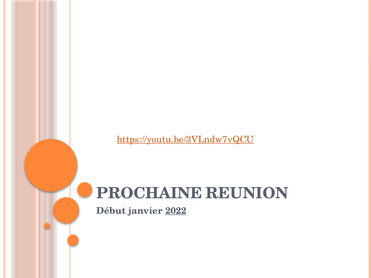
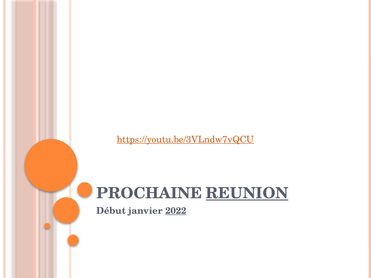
REUNION underline: none -> present (247, 194)
